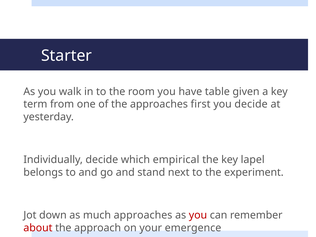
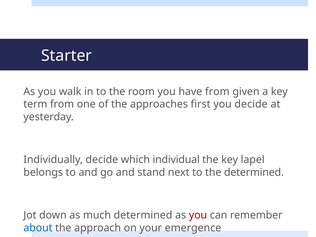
have table: table -> from (217, 92)
empirical: empirical -> individual (176, 160)
the experiment: experiment -> determined (254, 172)
much approaches: approaches -> determined (143, 215)
about colour: red -> blue (38, 228)
